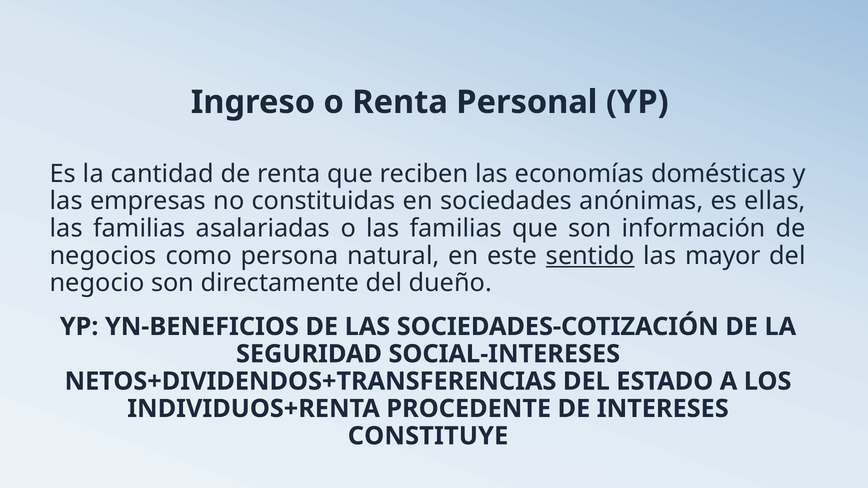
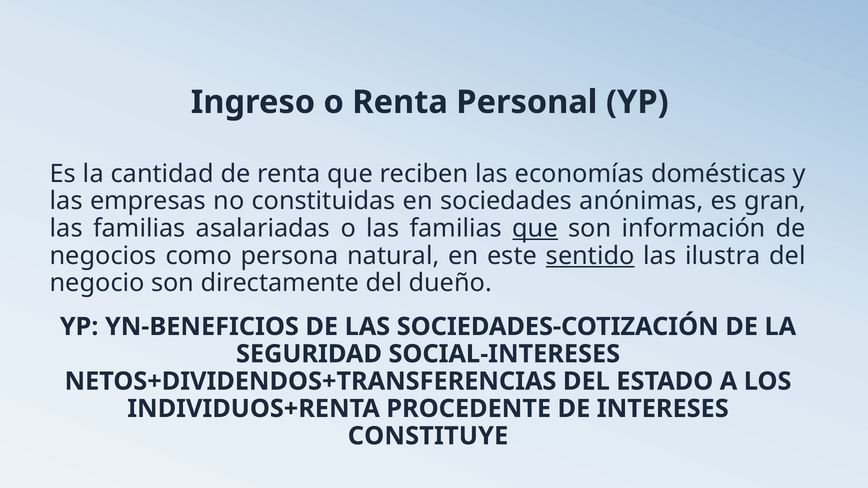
ellas: ellas -> gran (775, 201)
que underline: none -> present (535, 229)
mayor: mayor -> ilustra (723, 256)
